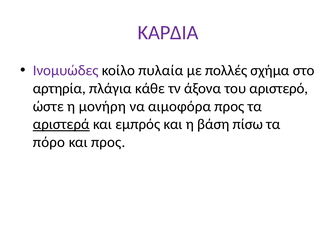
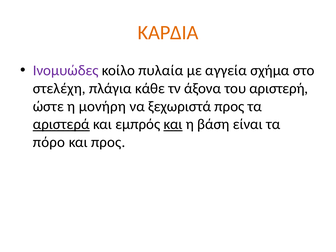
ΚΑΡΔΙΑ colour: purple -> orange (168, 33)
πολλές: πολλές -> αγγεία (226, 70)
αρτηρία: αρτηρία -> στελέχη (59, 88)
αριστερό: αριστερό -> αριστερή (279, 88)
αιμοφόρα: αιμοφόρα -> ξεχωριστά (180, 106)
και underline: none -> present (173, 124)
πίσω: πίσω -> είναι (248, 124)
